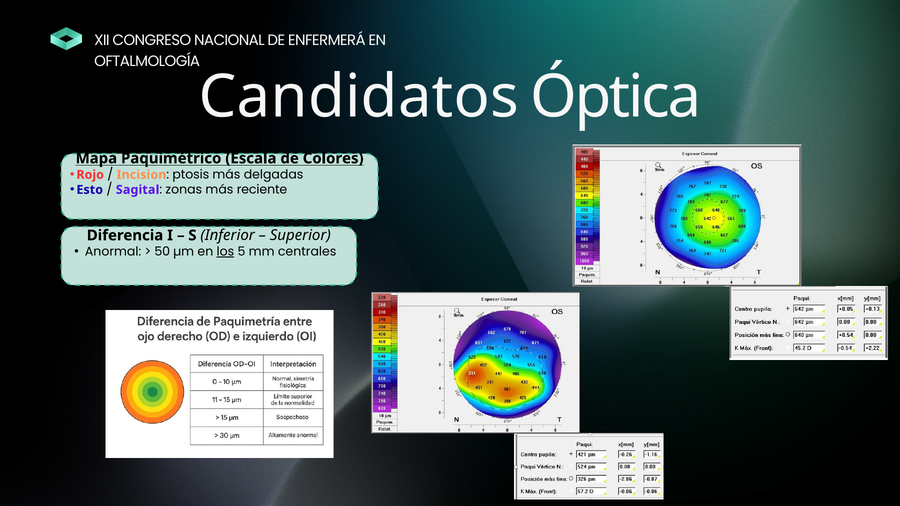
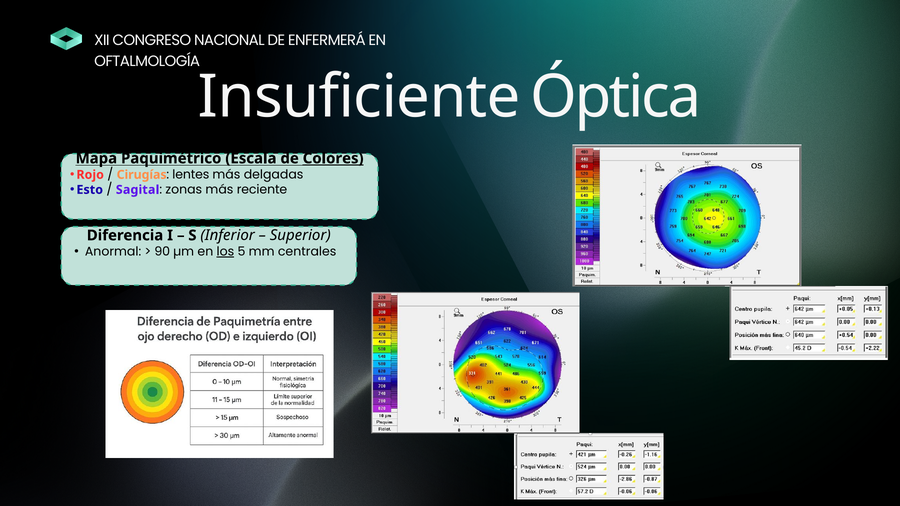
Candidatos: Candidatos -> Insuficiente (359, 97)
Colores underline: none -> present (333, 158)
Incision: Incision -> Cirugías (142, 175)
ptosis: ptosis -> lentes (191, 175)
50: 50 -> 90 (162, 252)
